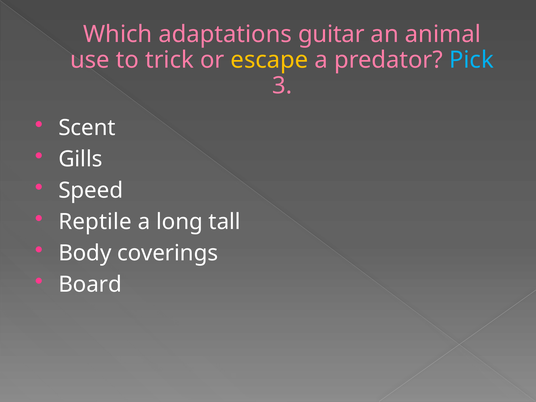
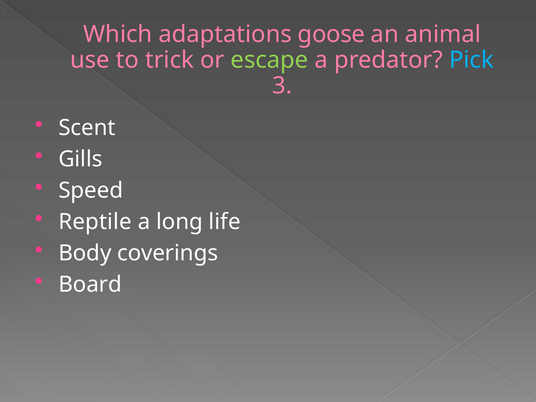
guitar: guitar -> goose (331, 34)
escape colour: yellow -> light green (269, 60)
tall: tall -> life (225, 222)
